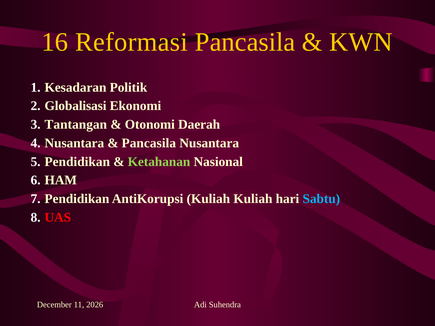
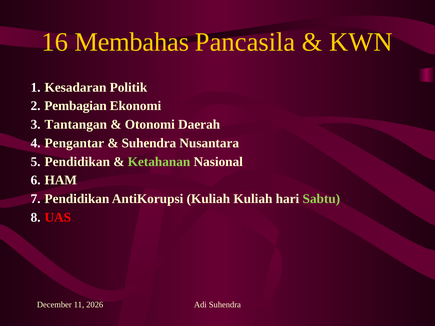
Reformasi: Reformasi -> Membahas (132, 42)
Globalisasi: Globalisasi -> Pembagian (76, 106)
Nusantara: Nusantara -> Pengantar (74, 143)
Pancasila: Pancasila -> Suhendra (149, 143)
Sabtu colour: light blue -> light green (321, 199)
